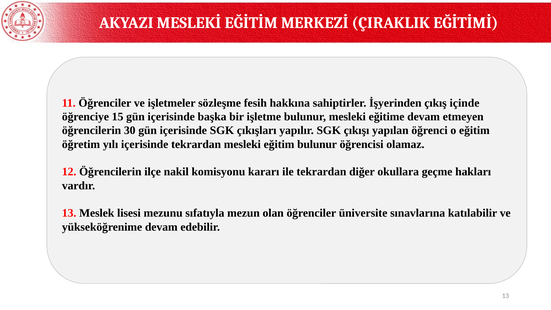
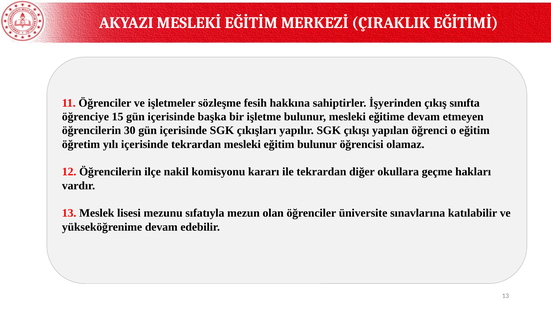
içinde: içinde -> sınıfta (465, 103)
